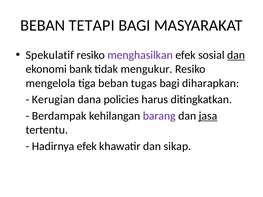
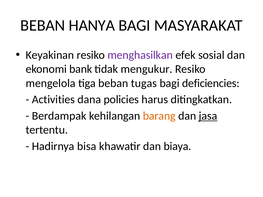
TETAPI: TETAPI -> HANYA (92, 25)
Spekulatif: Spekulatif -> Keyakinan (50, 55)
dan underline: present -> none (236, 55)
diharapkan: diharapkan -> deficiencies (211, 83)
Kerugian: Kerugian -> Activities (53, 100)
barang colour: purple -> orange (159, 116)
Hadirnya efek: efek -> bisa (87, 146)
sikap: sikap -> biaya (177, 146)
